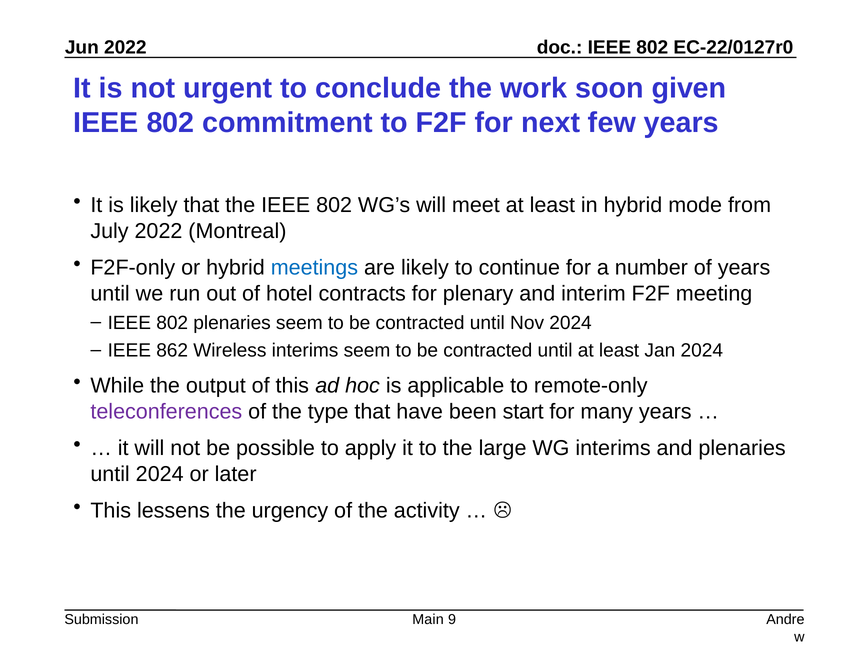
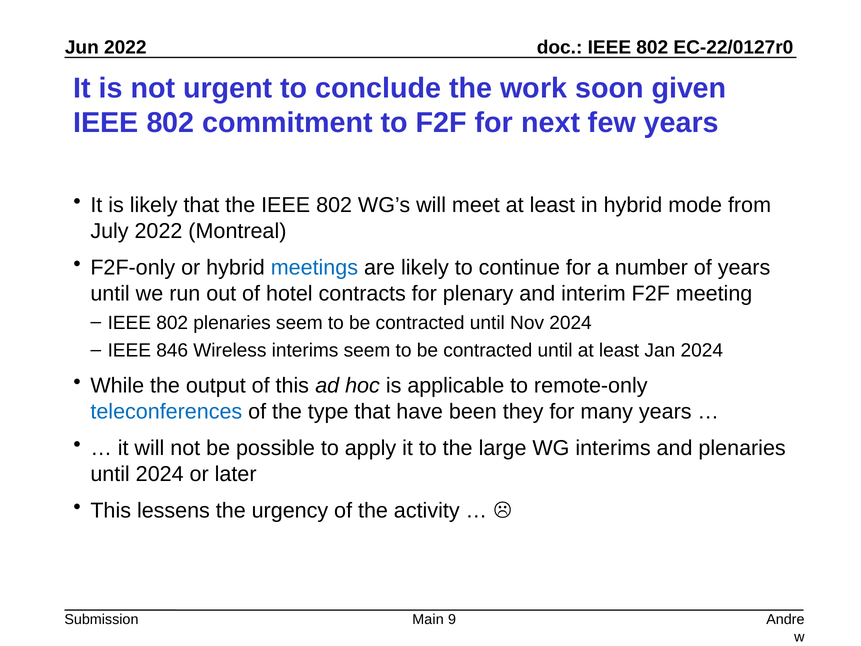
862: 862 -> 846 (172, 350)
teleconferences colour: purple -> blue (166, 411)
start: start -> they (523, 411)
